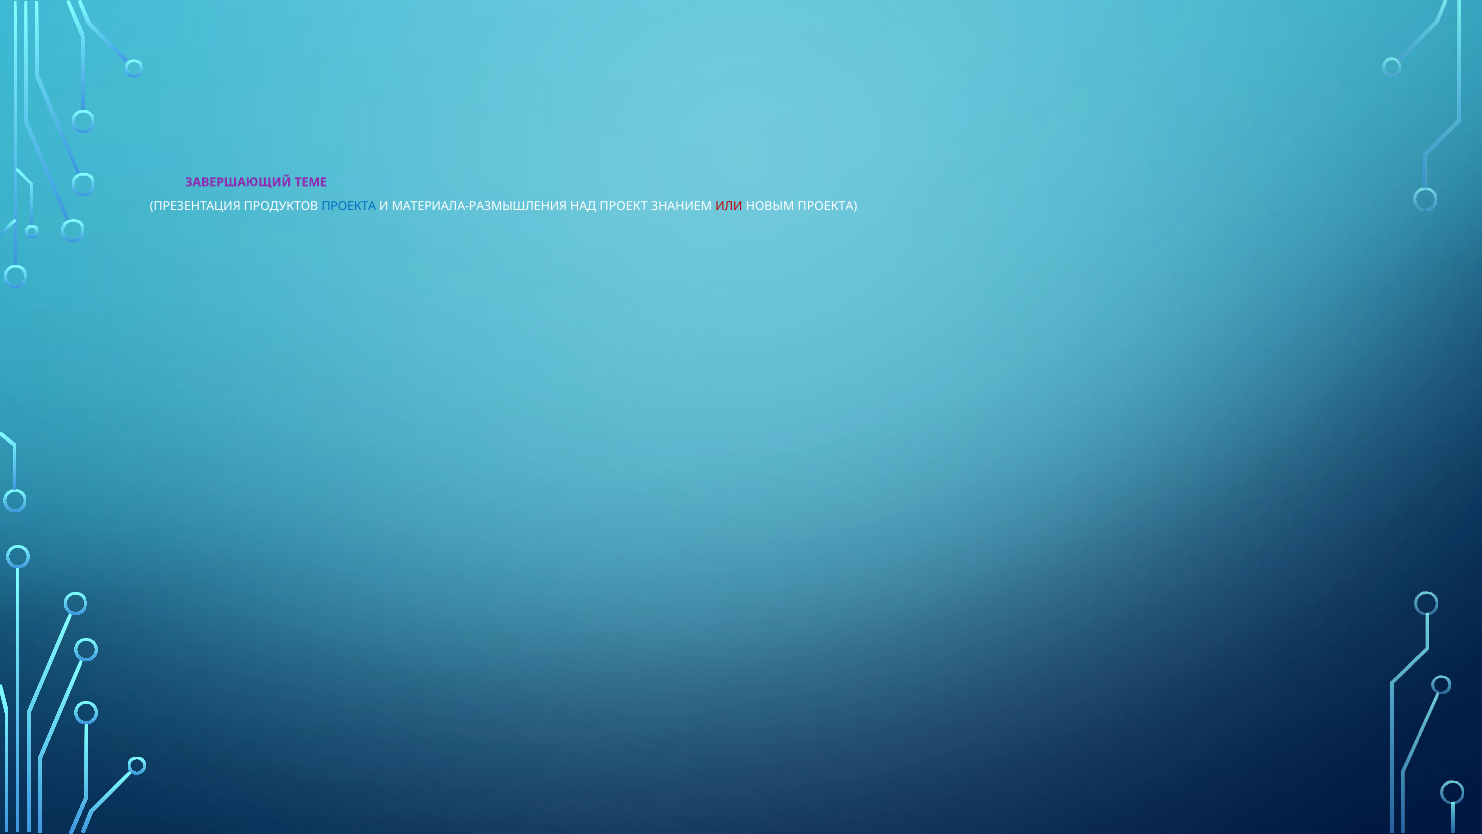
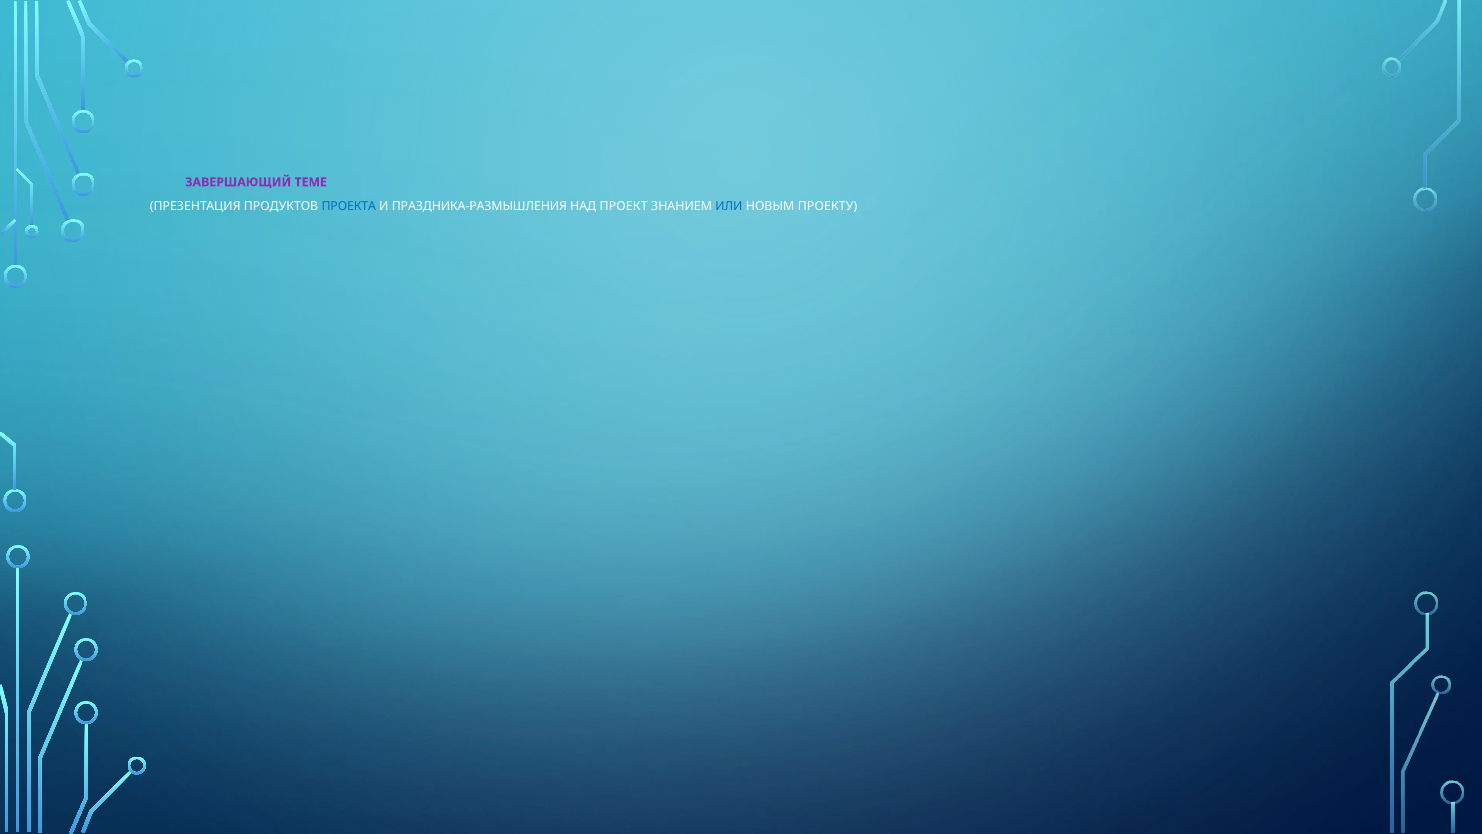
МАТЕРИАЛА-РАЗМЫШЛЕНИЯ: МАТЕРИАЛА-РАЗМЫШЛЕНИЯ -> ПРАЗДНИКА-РАЗМЫШЛЕНИЯ (479, 206)
ИЛИ colour: red -> blue (729, 206)
НОВЫМ ПРОЕКТА: ПРОЕКТА -> ПРОЕКТУ (828, 206)
